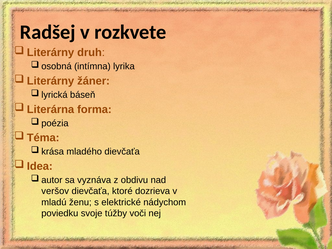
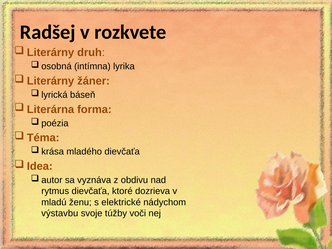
veršov: veršov -> rytmus (55, 191)
poviedku: poviedku -> výstavbu (60, 213)
